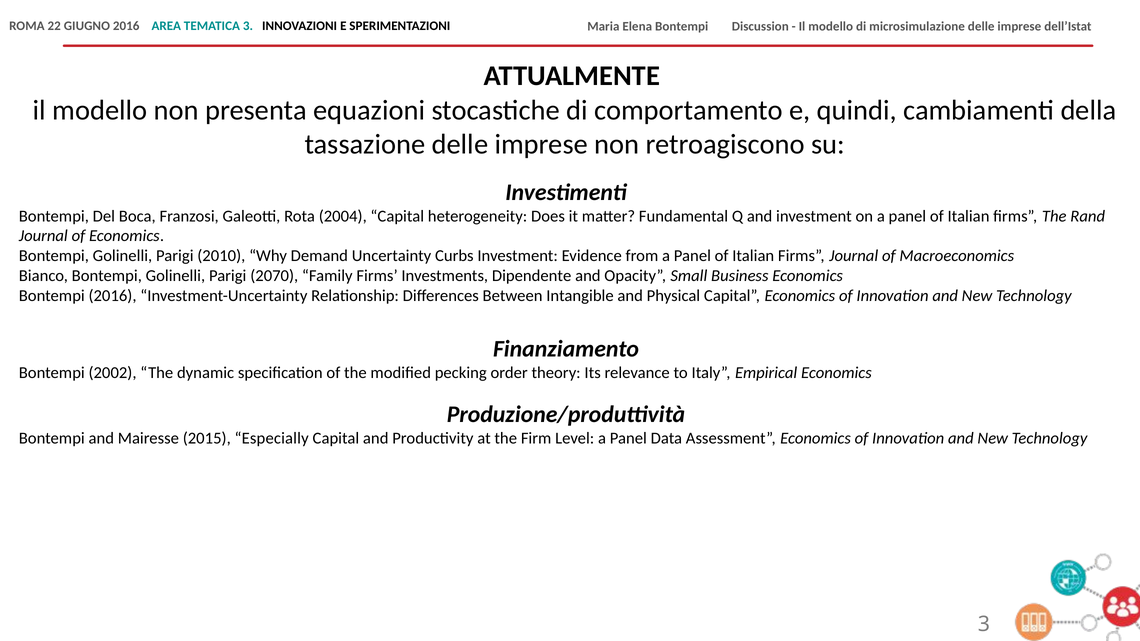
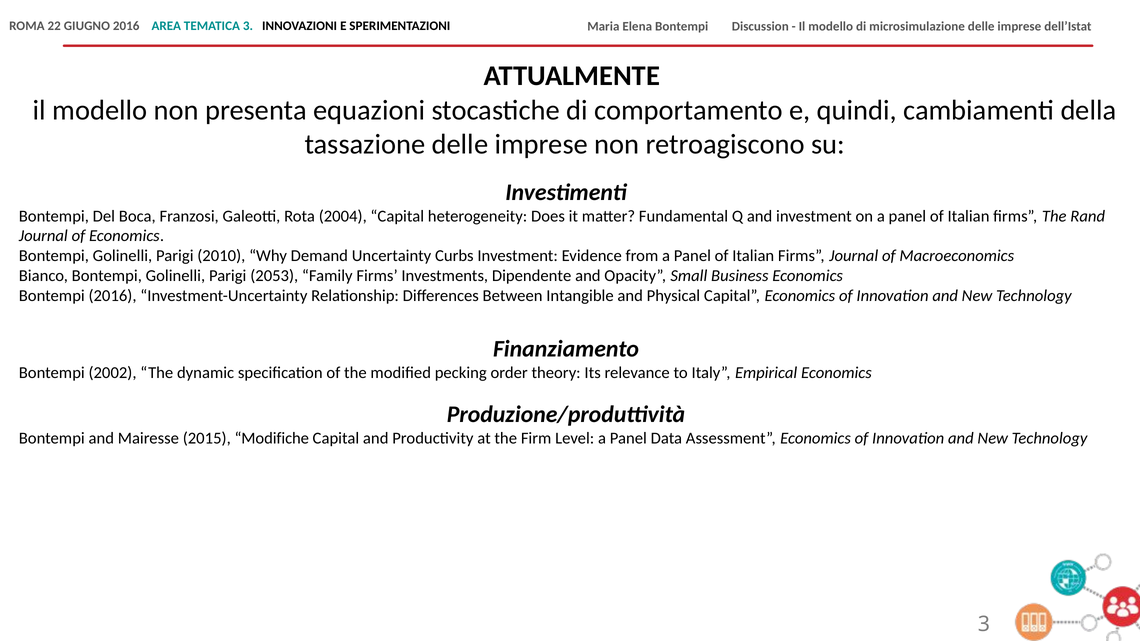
2070: 2070 -> 2053 (274, 276)
Especially: Especially -> Modifiche (272, 439)
